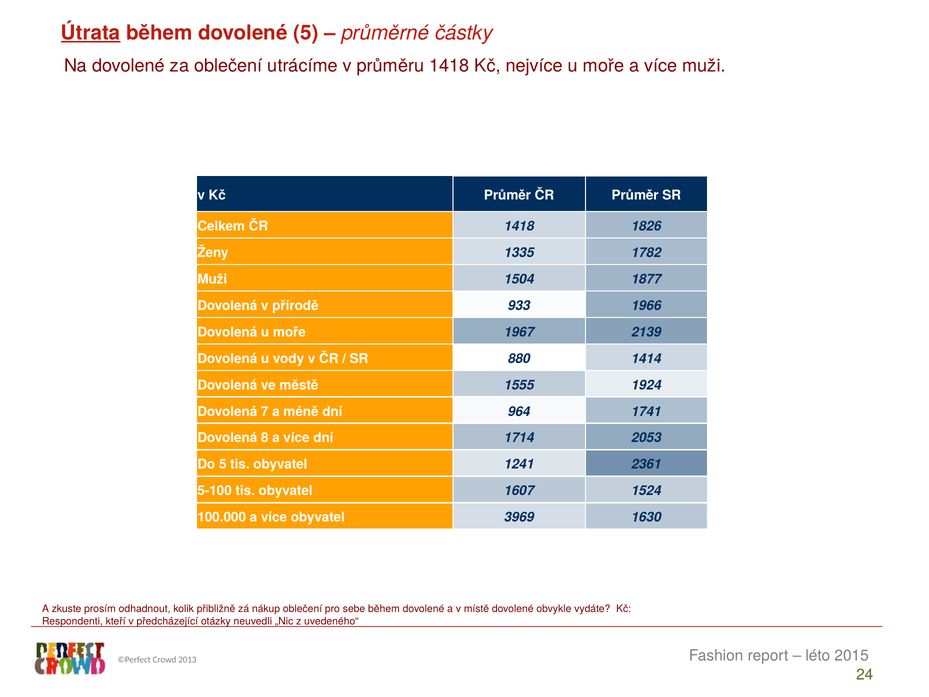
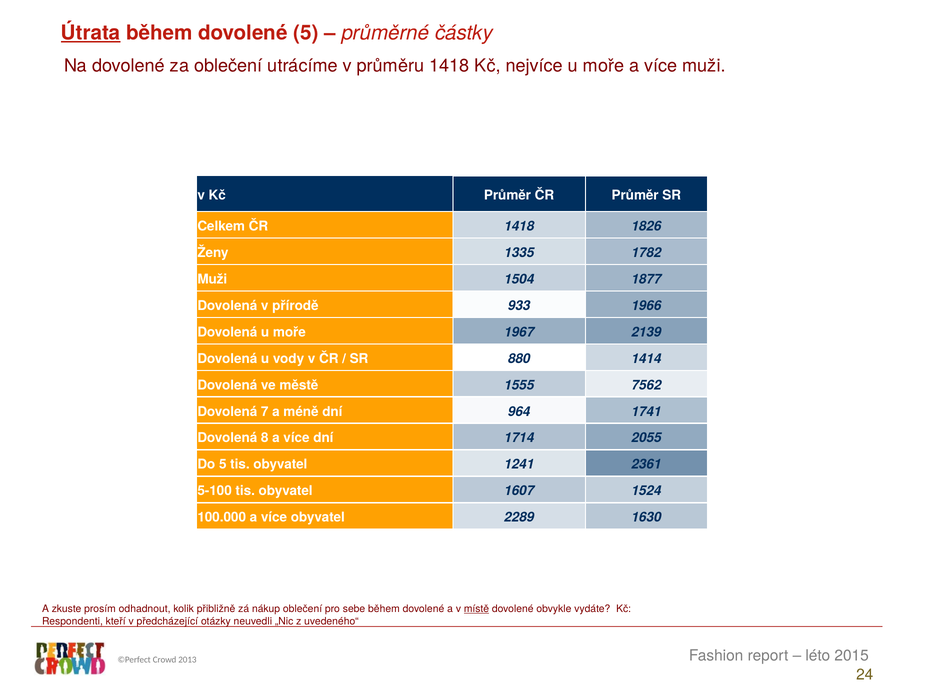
1924: 1924 -> 7562 (646, 385)
2053: 2053 -> 2055 (646, 438)
3969: 3969 -> 2289 (519, 517)
místě underline: none -> present (476, 609)
